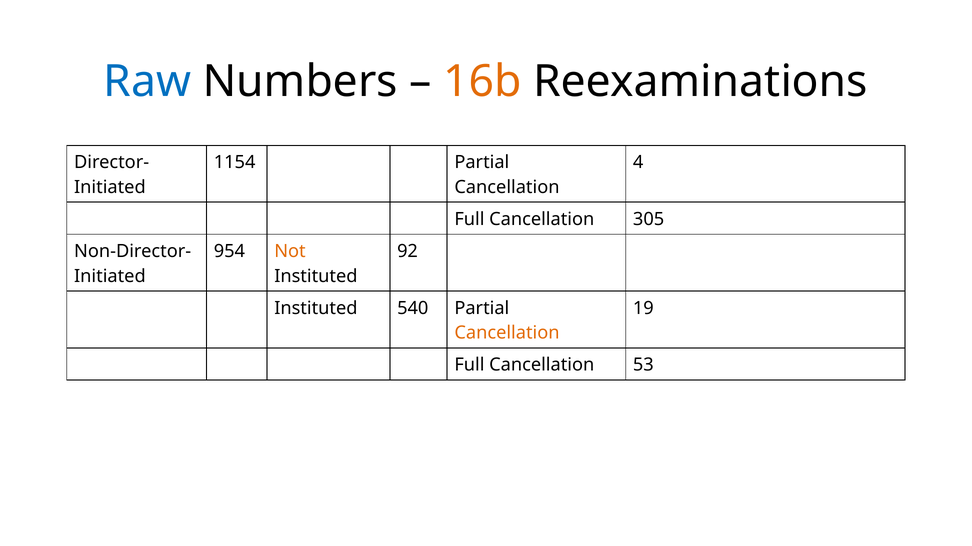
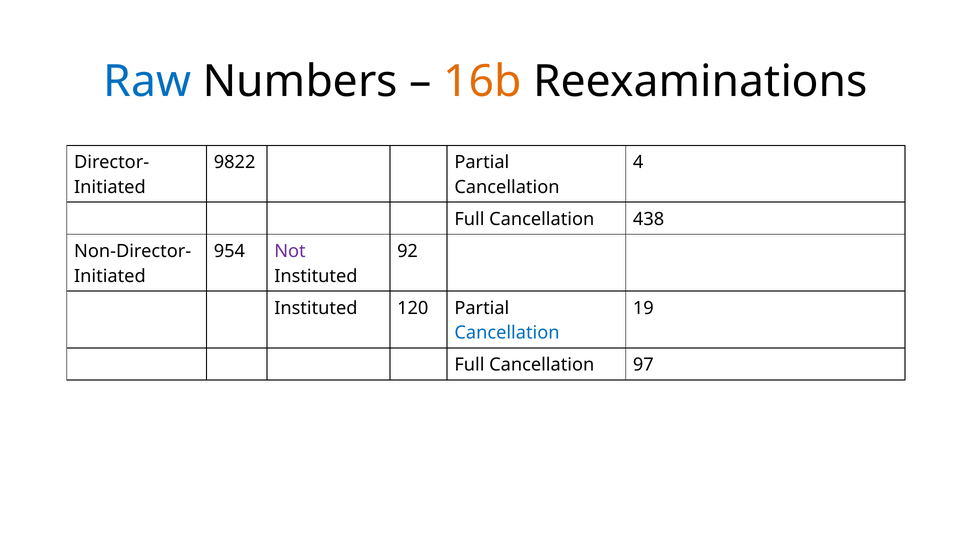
1154: 1154 -> 9822 (235, 163)
305: 305 -> 438 (649, 220)
Not colour: orange -> purple (290, 252)
540: 540 -> 120 (413, 309)
Cancellation colour: orange -> blue (507, 333)
53: 53 -> 97 (643, 365)
